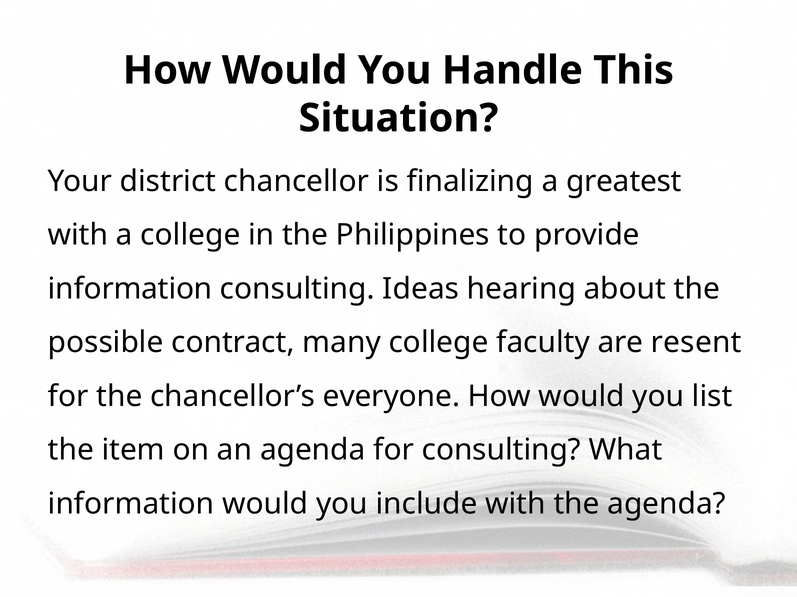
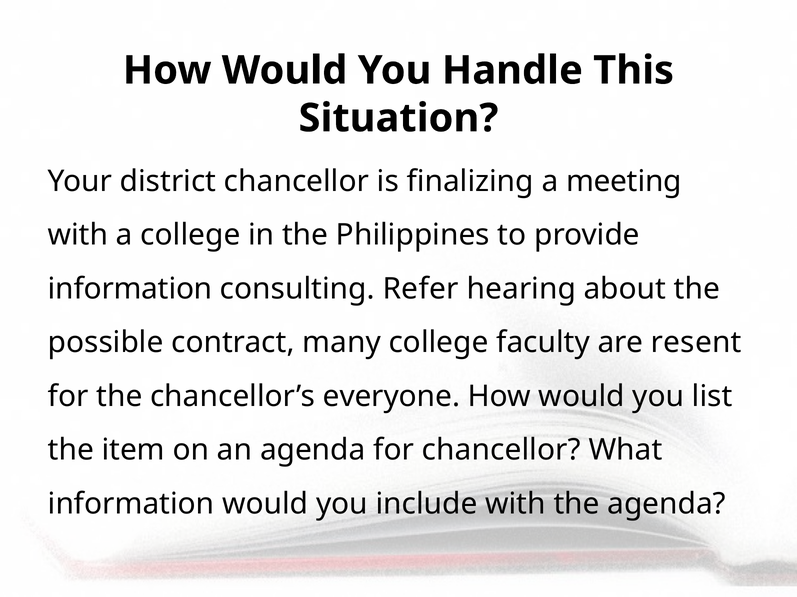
greatest: greatest -> meeting (624, 181)
Ideas: Ideas -> Refer (421, 289)
for consulting: consulting -> chancellor (501, 451)
